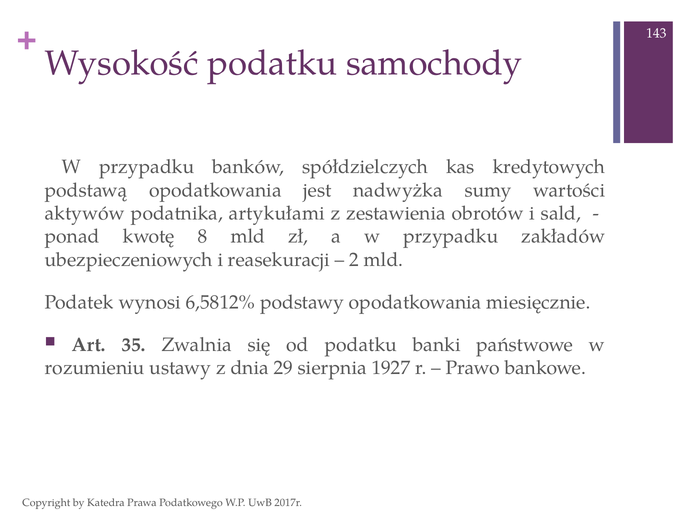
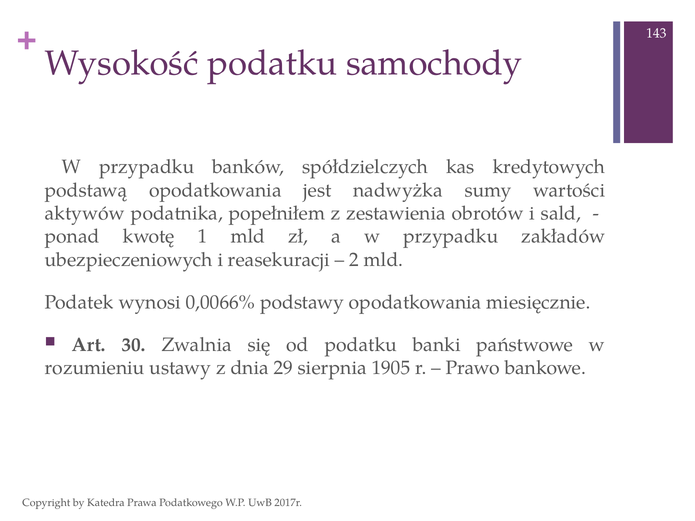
artykułami: artykułami -> popełniłem (277, 213)
8: 8 -> 1 (203, 237)
6,5812%: 6,5812% -> 0,0066% (220, 302)
35: 35 -> 30 (134, 345)
1927: 1927 -> 1905 (391, 368)
